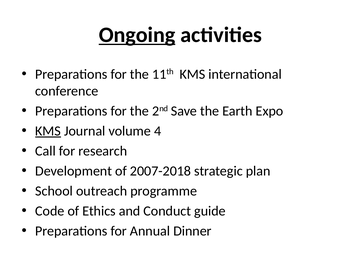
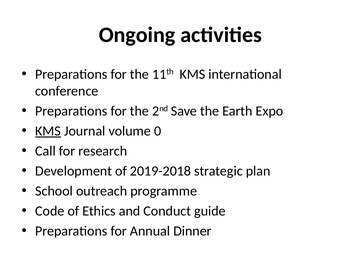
Ongoing underline: present -> none (137, 35)
4: 4 -> 0 (158, 131)
2007-2018: 2007-2018 -> 2019-2018 (161, 172)
